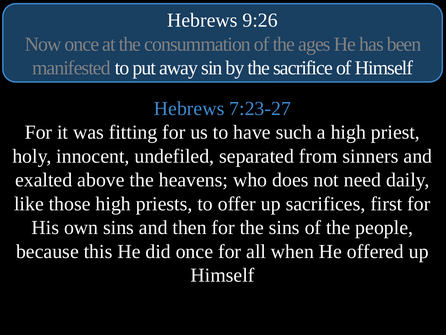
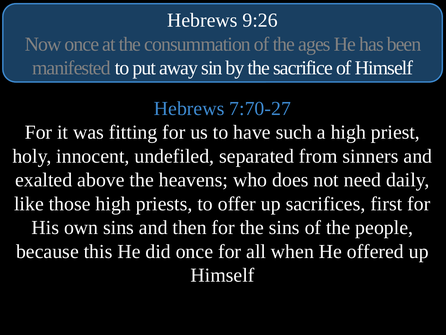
7:23-27: 7:23-27 -> 7:70-27 (260, 108)
